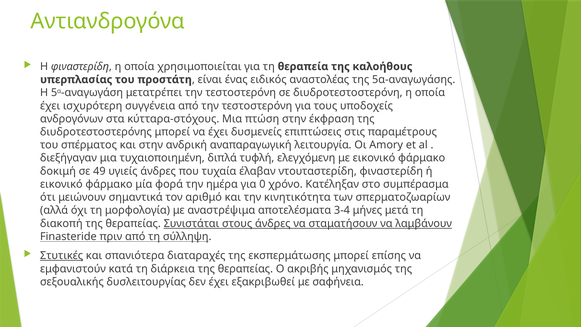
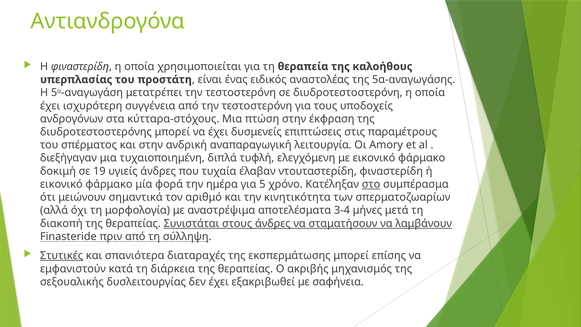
49: 49 -> 19 (99, 171)
0: 0 -> 5 (262, 184)
στο underline: none -> present (371, 184)
